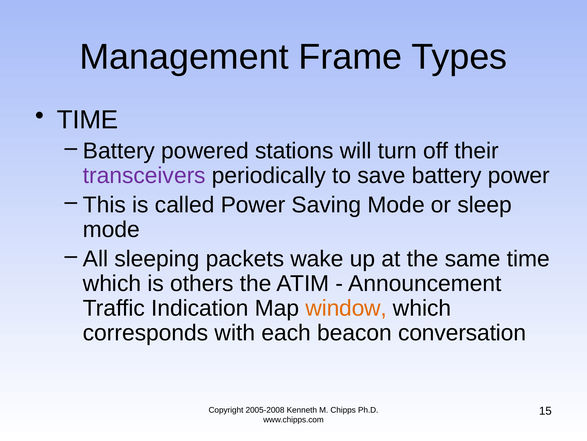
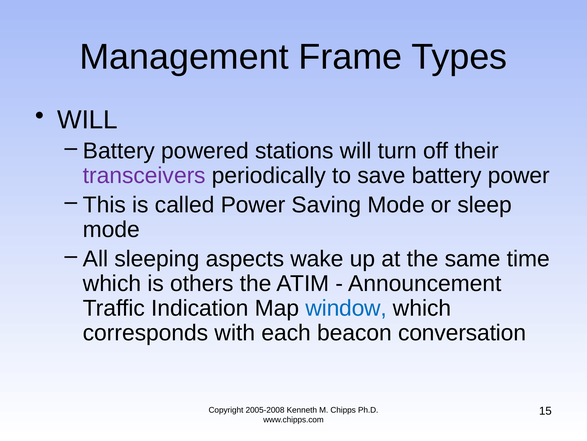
TIME: TIME -> WILL (87, 120)
packets: packets -> aspects (245, 258)
window colour: orange -> blue (346, 308)
